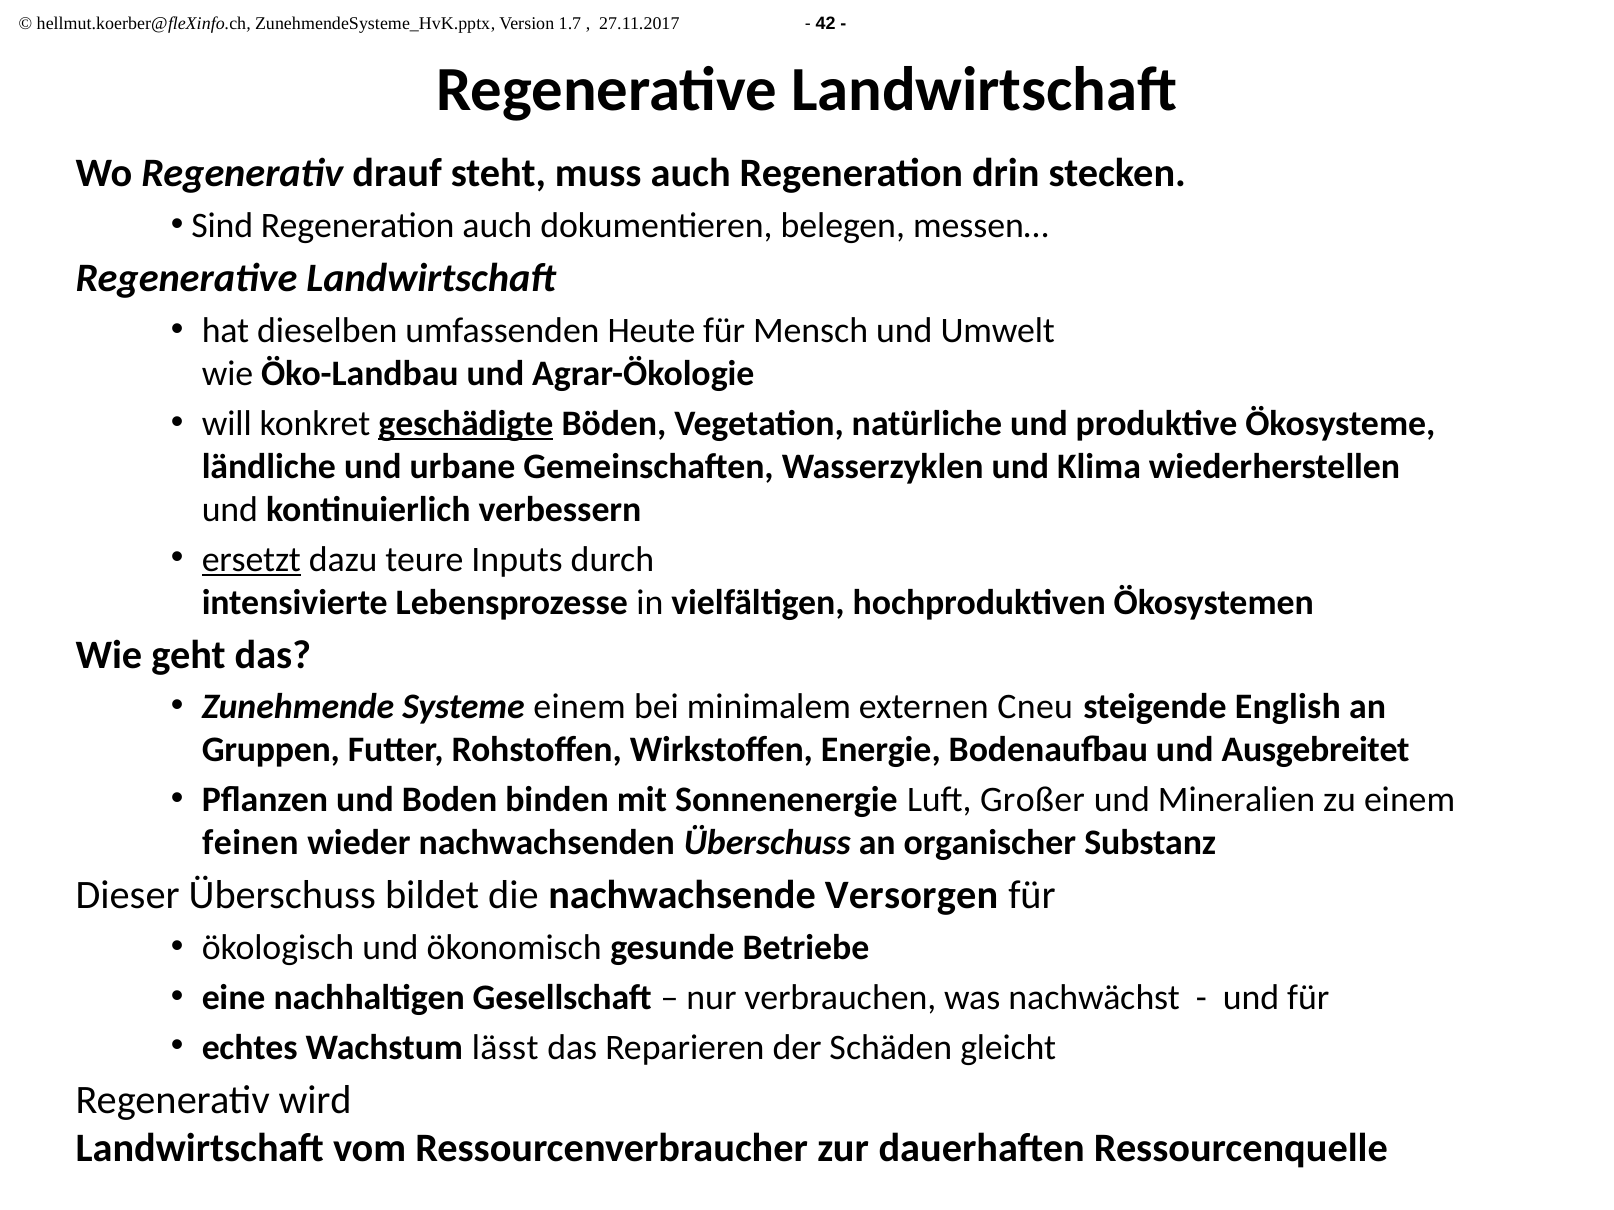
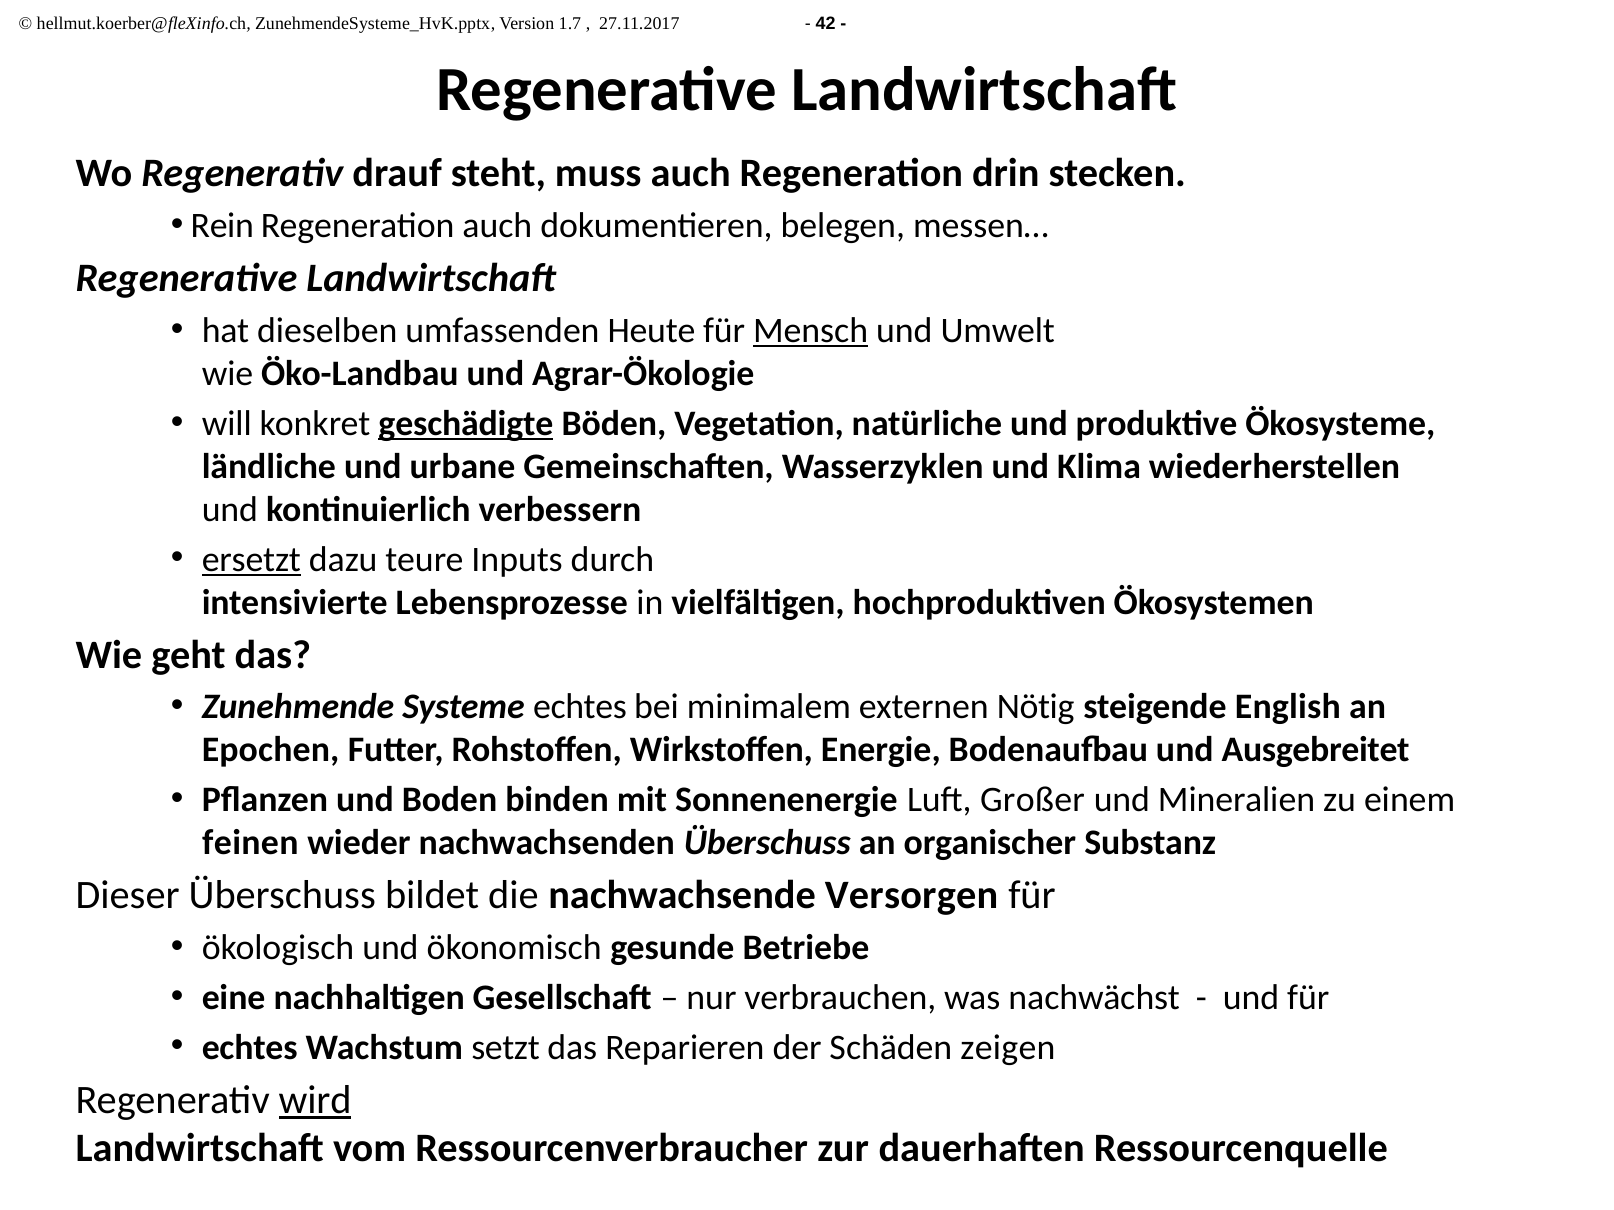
Sind: Sind -> Rein (222, 226)
Mensch underline: none -> present (811, 331)
Systeme einem: einem -> echtes (580, 707)
Cneu: Cneu -> Nötig (1036, 707)
Gruppen: Gruppen -> Epochen (271, 750)
lässt: lässt -> setzt (506, 1048)
gleicht: gleicht -> zeigen (1008, 1048)
wird underline: none -> present (315, 1100)
